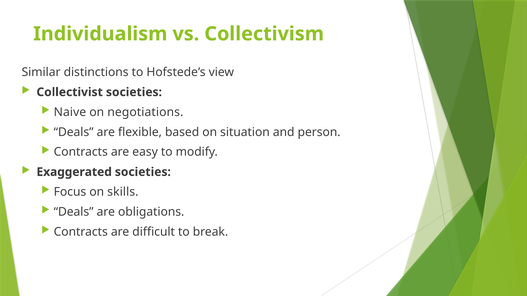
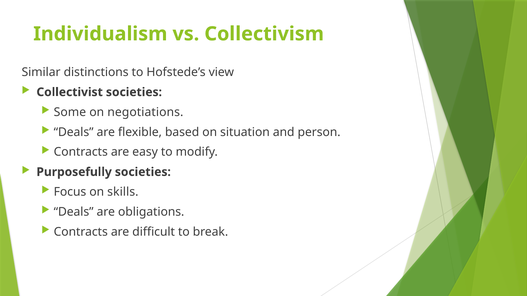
Naive: Naive -> Some (70, 112)
Exaggerated: Exaggerated -> Purposefully (74, 172)
